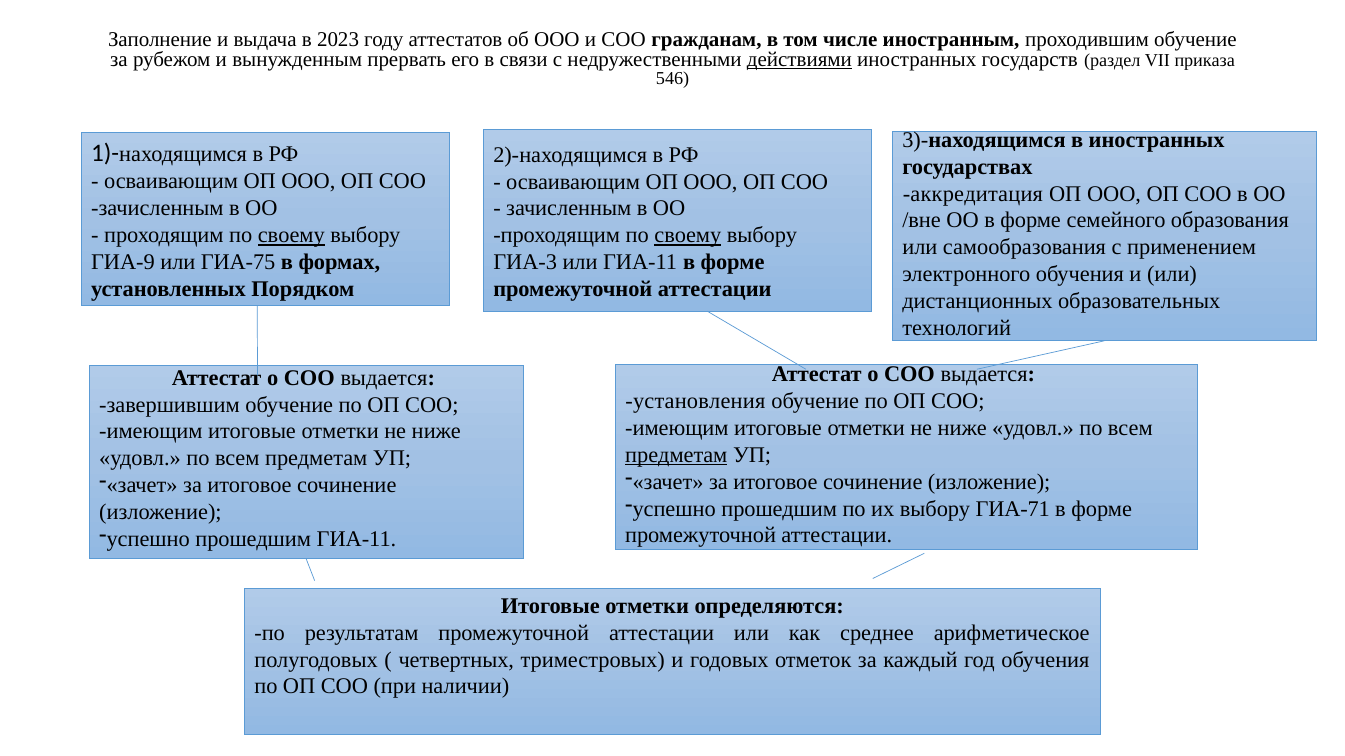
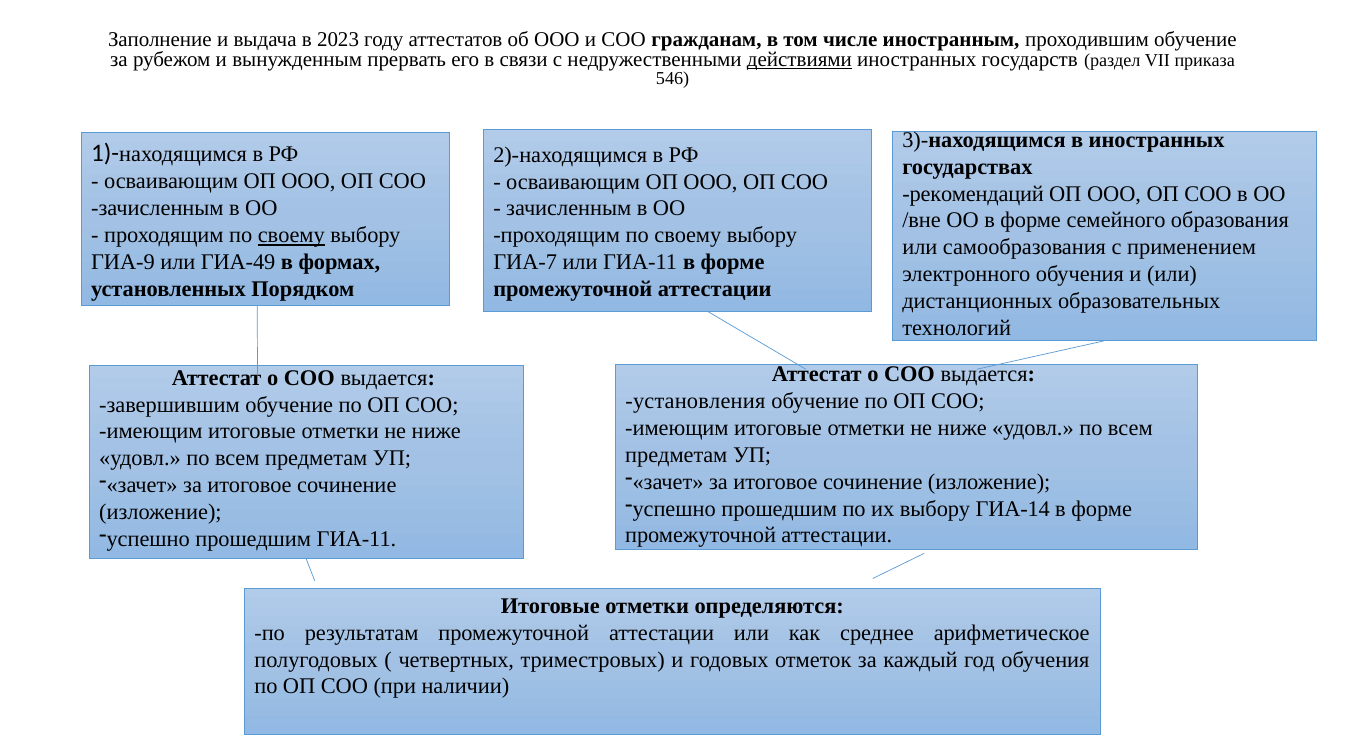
аккредитация: аккредитация -> рекомендаций (973, 194)
своему underline: present -> none (688, 236)
ГИА-75: ГИА-75 -> ГИА-49 (238, 262)
ГИА-3: ГИА-3 -> ГИА-7 (525, 263)
предметам underline: present -> none (676, 455)
ГИА-71: ГИА-71 -> ГИА-14 (1013, 509)
